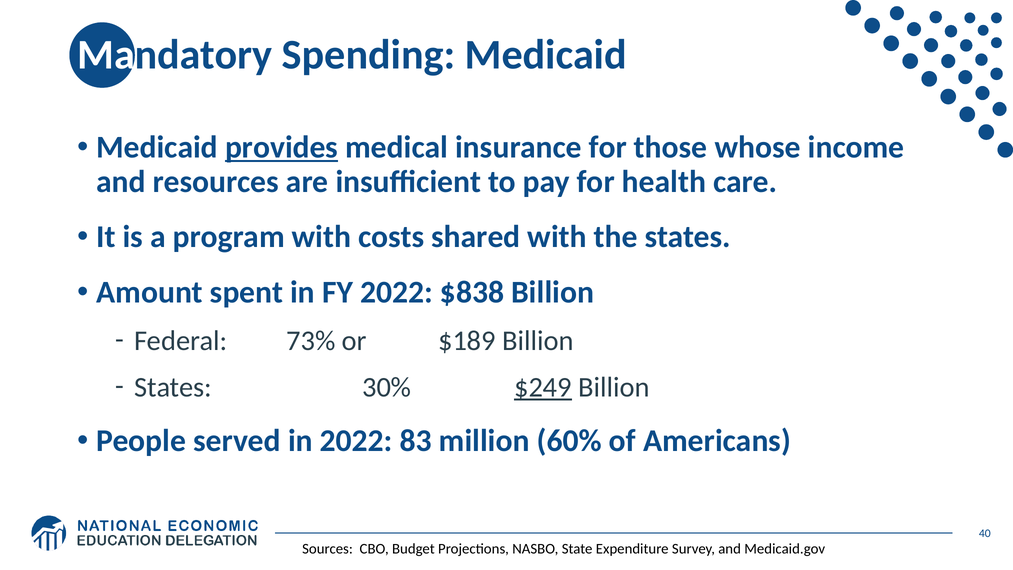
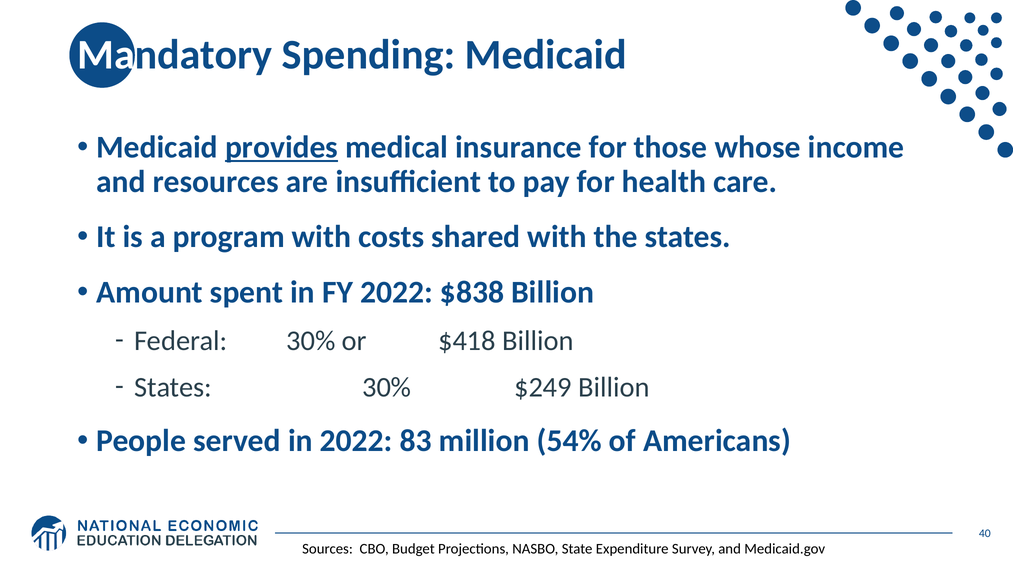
Federal 73%: 73% -> 30% (311, 341)
$189: $189 -> $418 (467, 341)
$249 underline: present -> none (543, 387)
60%: 60% -> 54% (569, 441)
